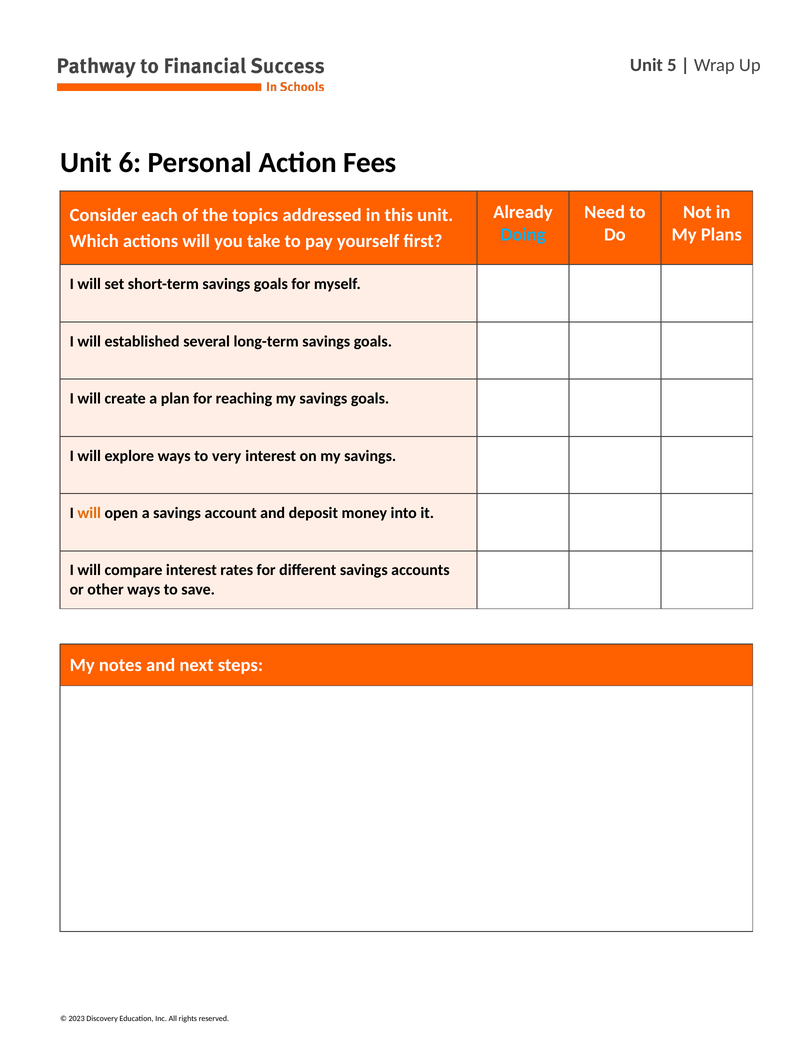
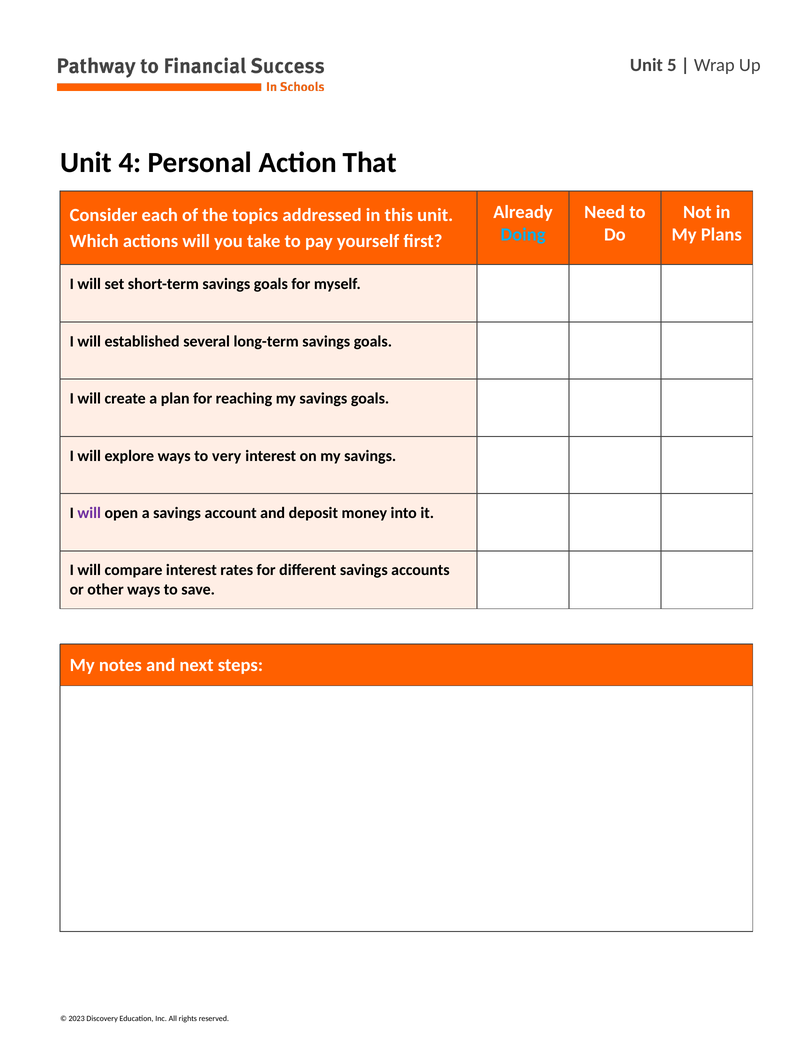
6: 6 -> 4 (130, 163)
Fees: Fees -> That (370, 163)
will colour: orange -> purple (89, 513)
